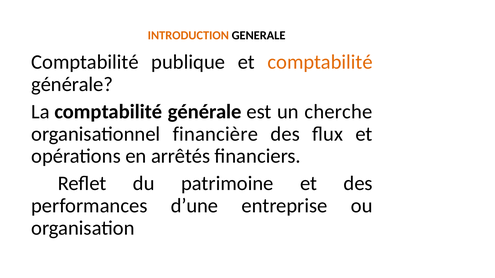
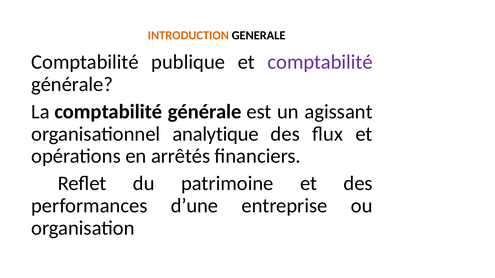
comptabilité colour: orange -> purple (320, 62)
cherche: cherche -> agissant (339, 112)
financière: financière -> analytique (216, 134)
